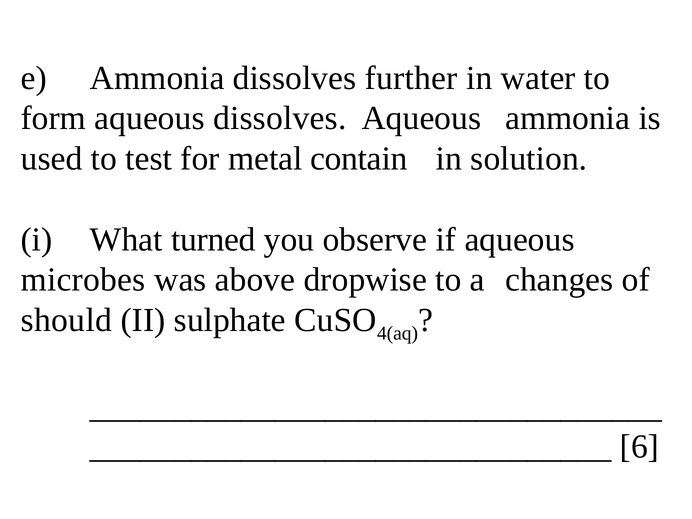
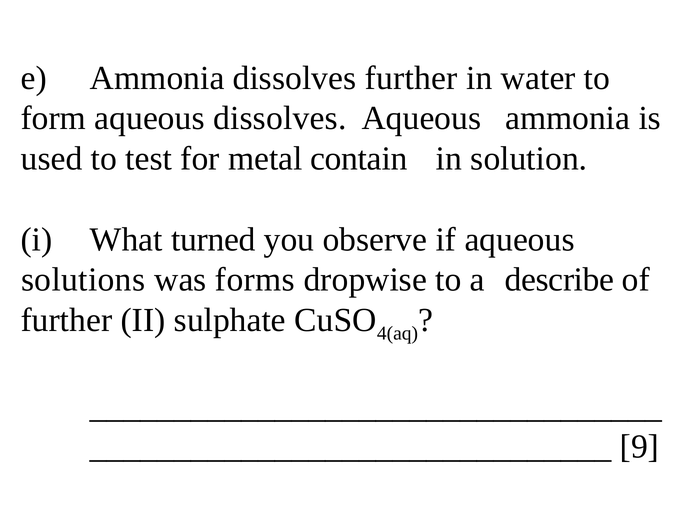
microbes: microbes -> solutions (83, 280)
above: above -> forms (255, 280)
changes: changes -> describe (559, 280)
should: should -> further (66, 320)
6: 6 -> 9 (639, 447)
